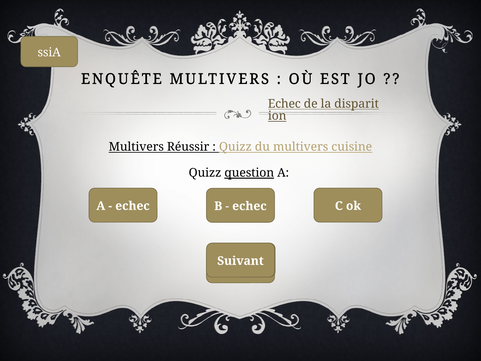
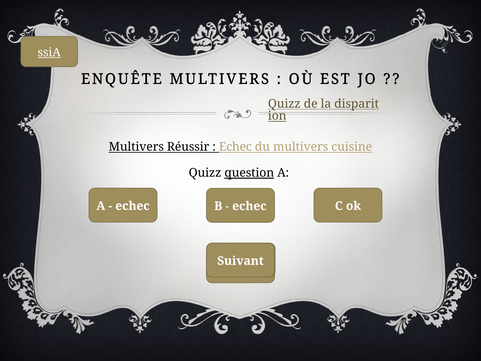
ssiA underline: none -> present (49, 52)
Echec: Echec -> Quizz (284, 104)
Quizz: Quizz -> Echec (235, 147)
